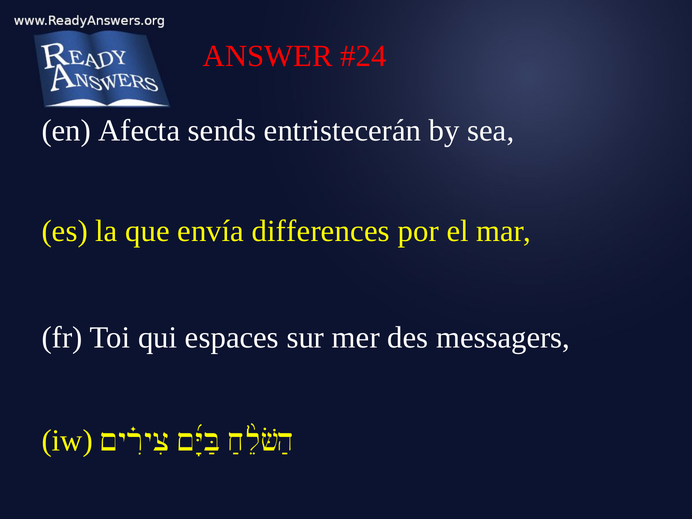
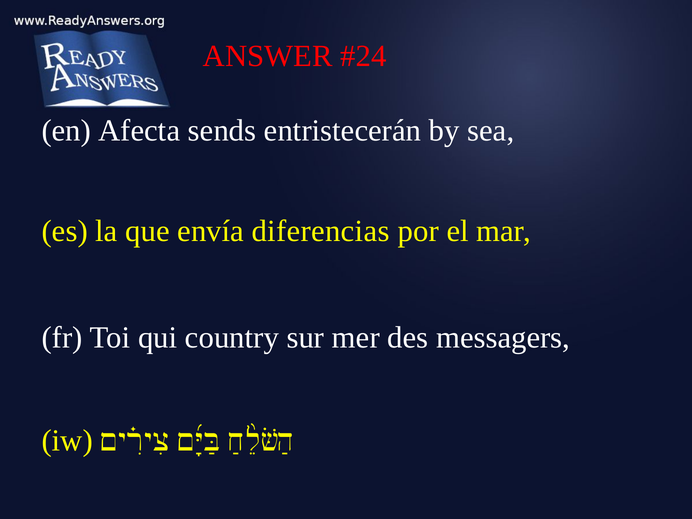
differences: differences -> diferencias (321, 231)
espaces: espaces -> country (232, 338)
